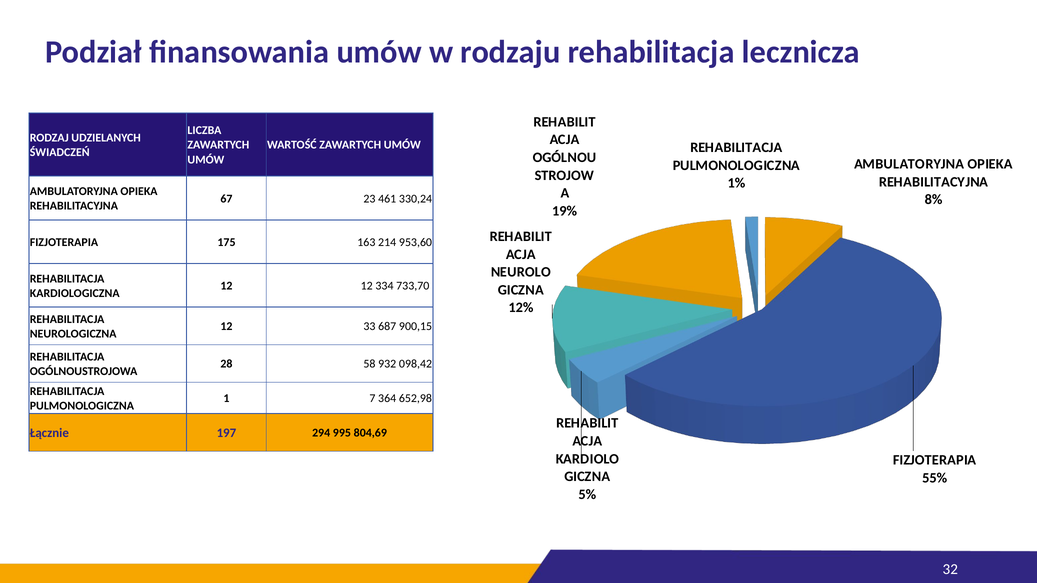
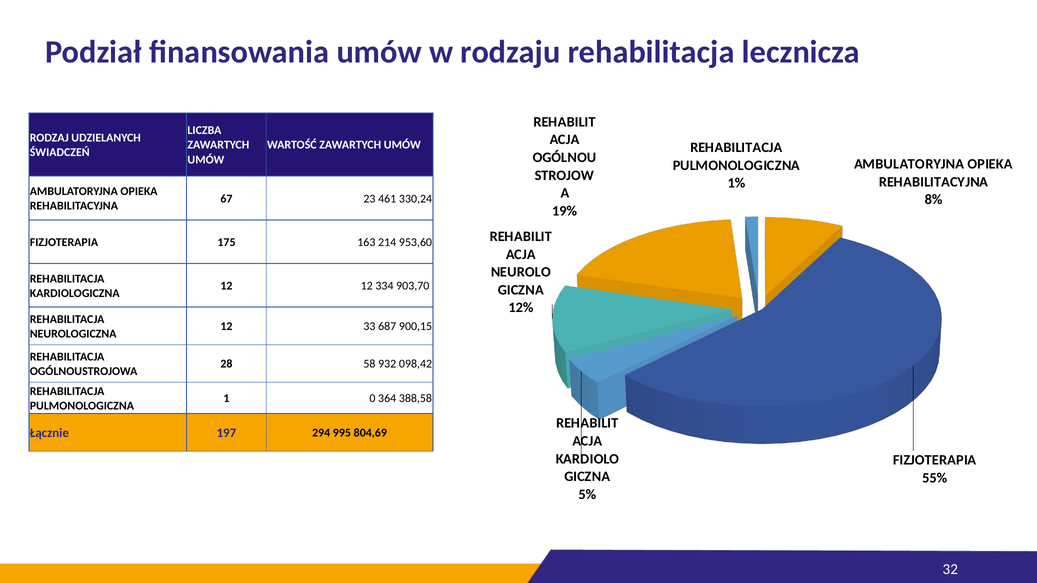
733,70: 733,70 -> 903,70 (413, 286)
7: 7 -> 0 (372, 399)
652,98: 652,98 -> 388,58 (415, 399)
